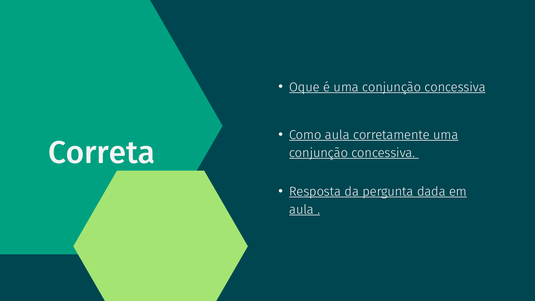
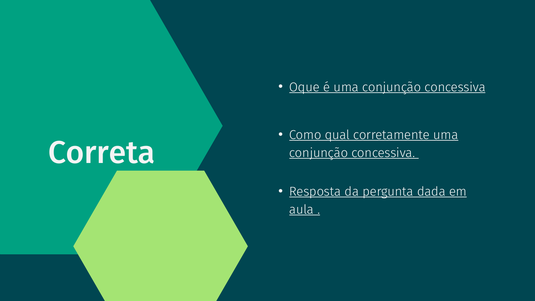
Como aula: aula -> qual (337, 135)
